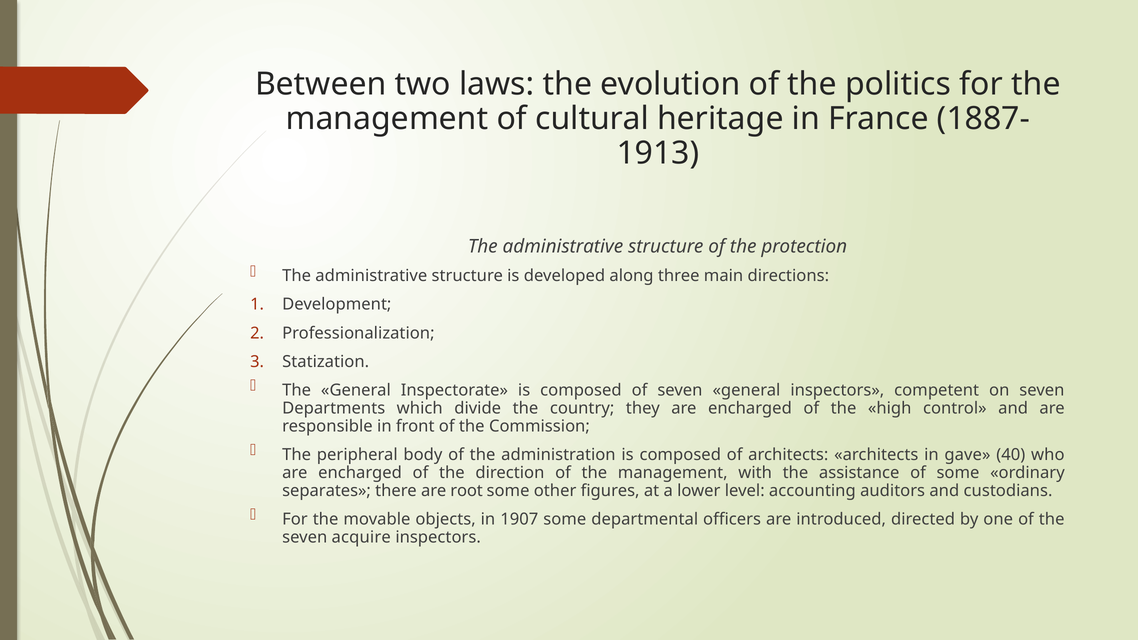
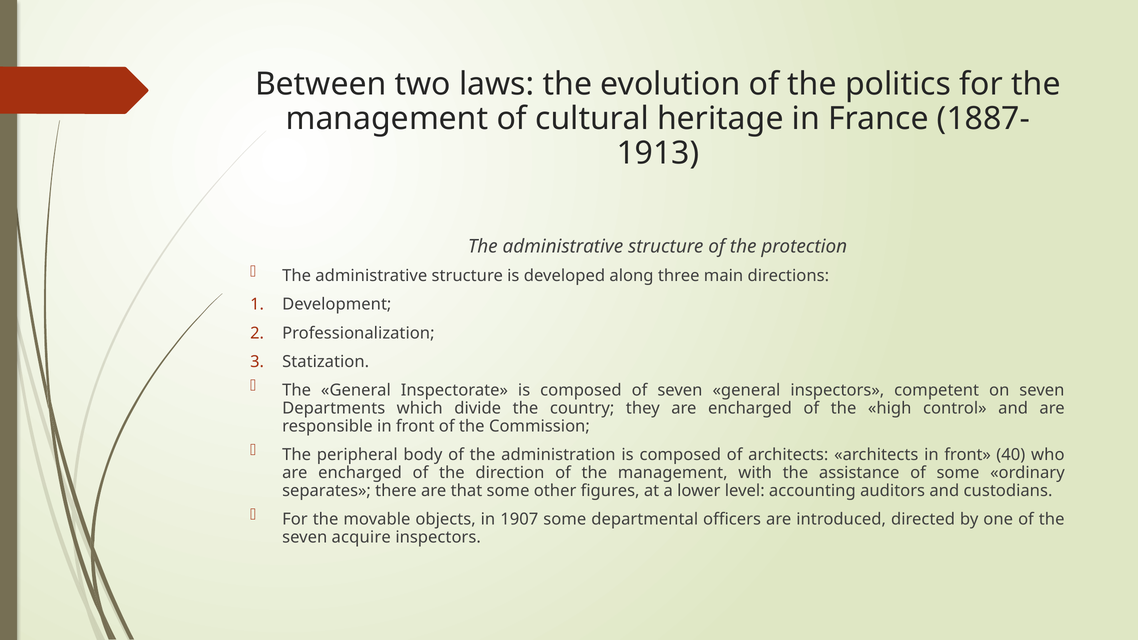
architects in gave: gave -> front (968, 455)
root: root -> that (466, 491)
